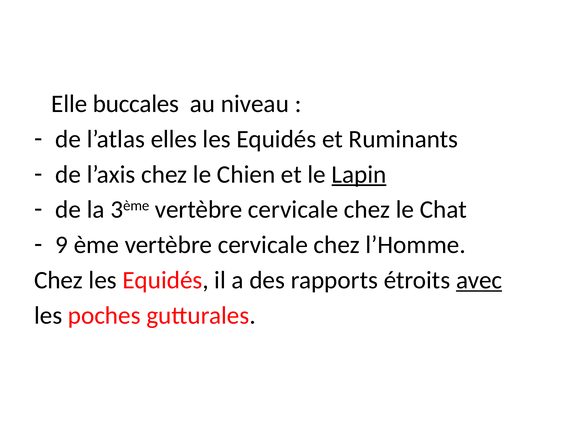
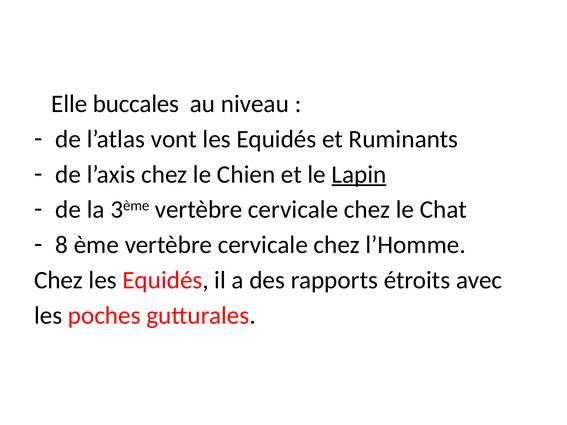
elles: elles -> vont (174, 139)
9: 9 -> 8 (62, 245)
avec underline: present -> none (479, 280)
